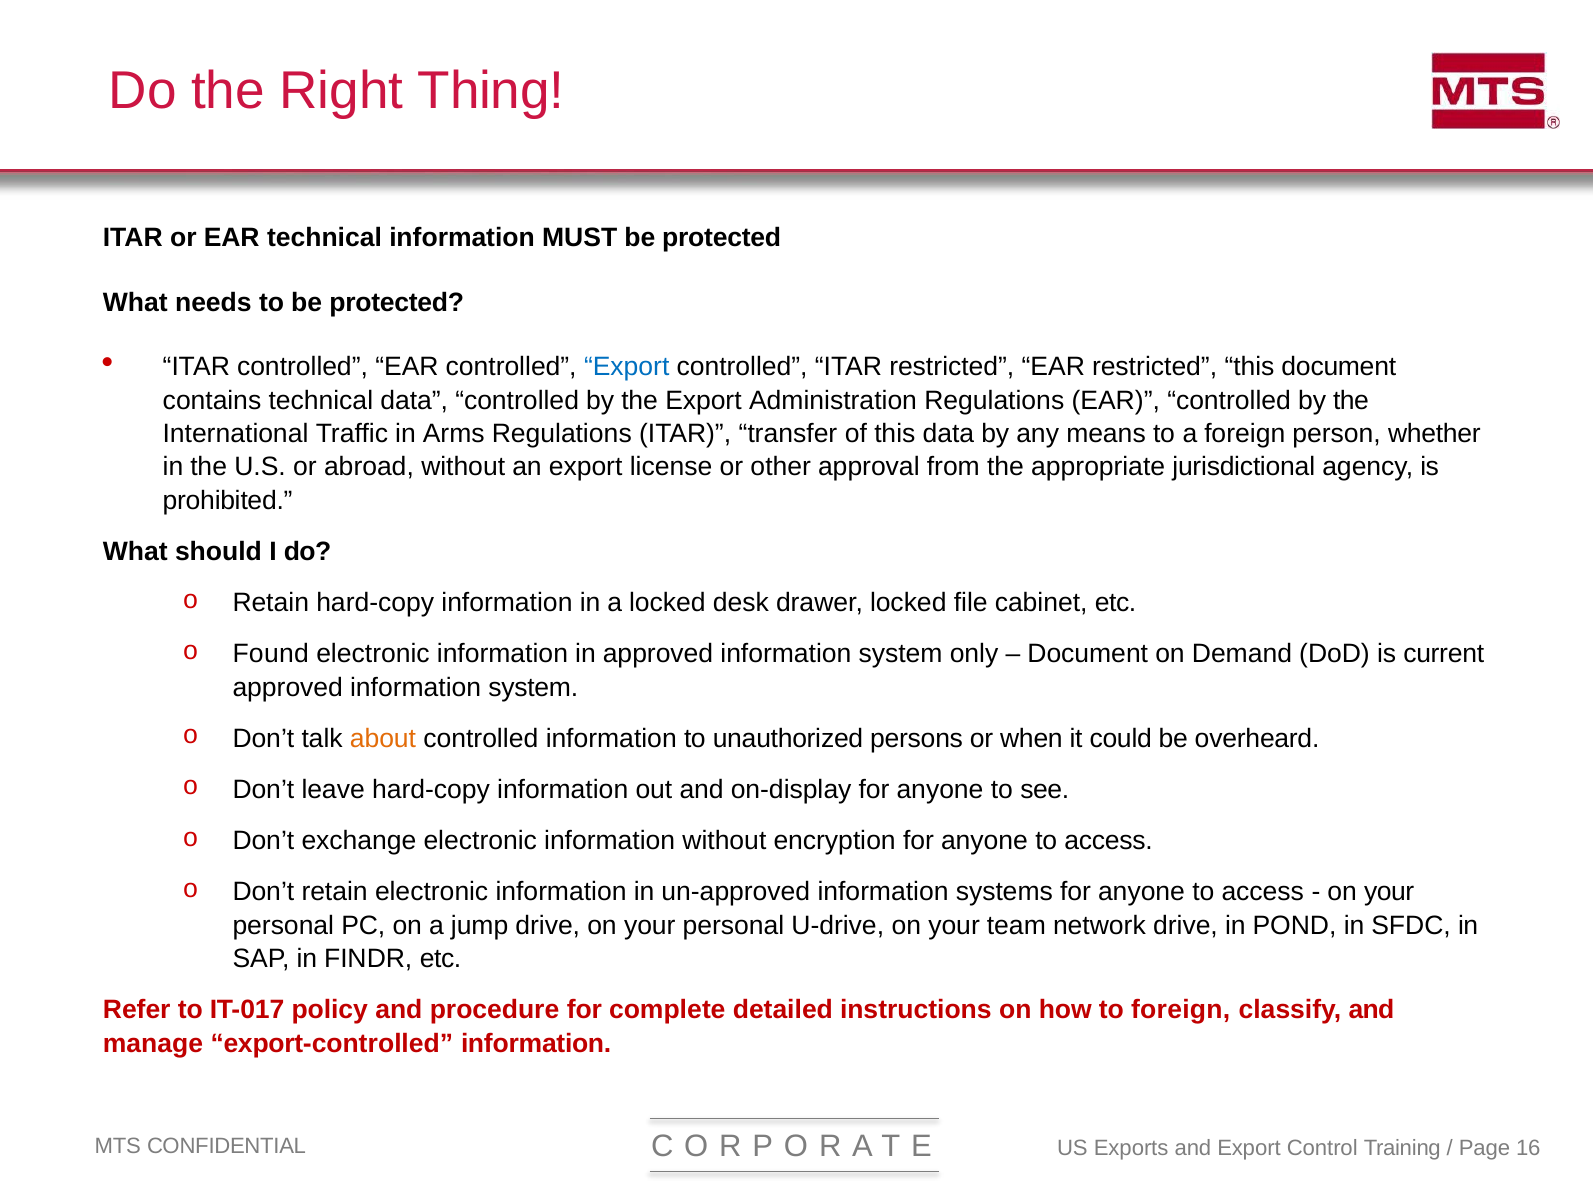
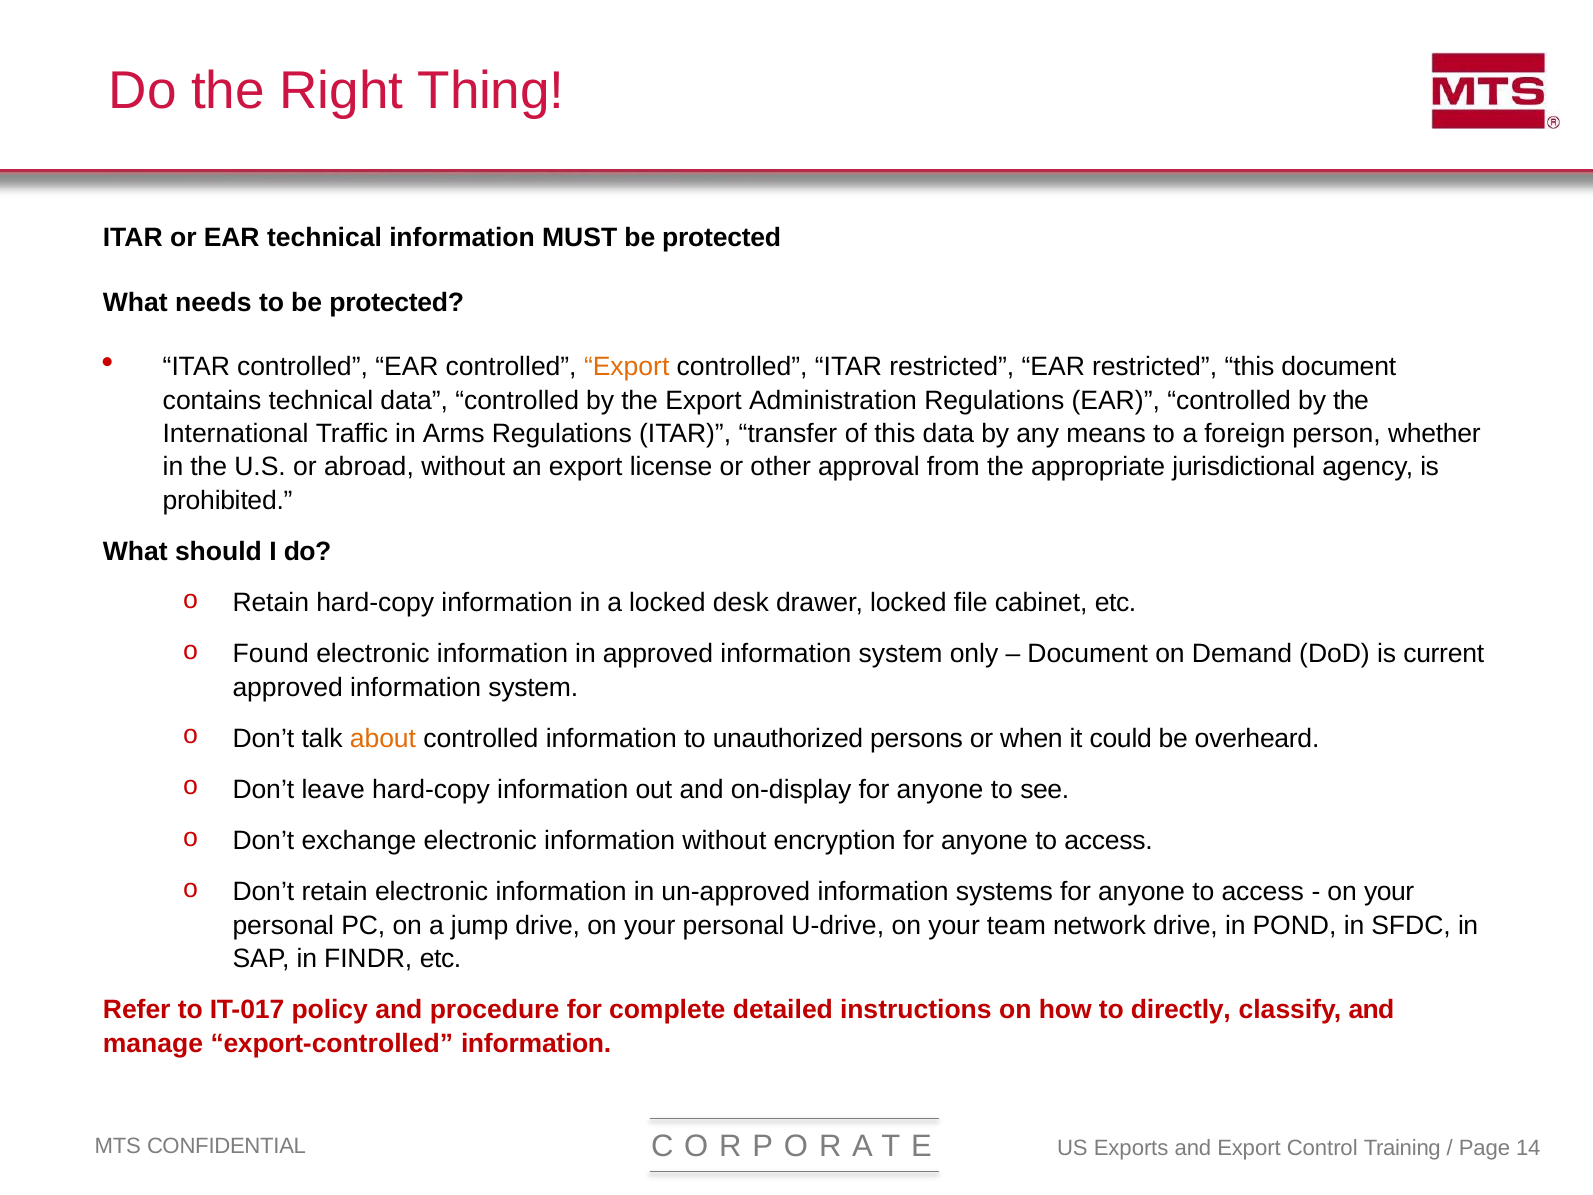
Export colour: blue -> orange (627, 367)
to foreign: foreign -> directly (1181, 1010)
16: 16 -> 14 (1528, 1148)
